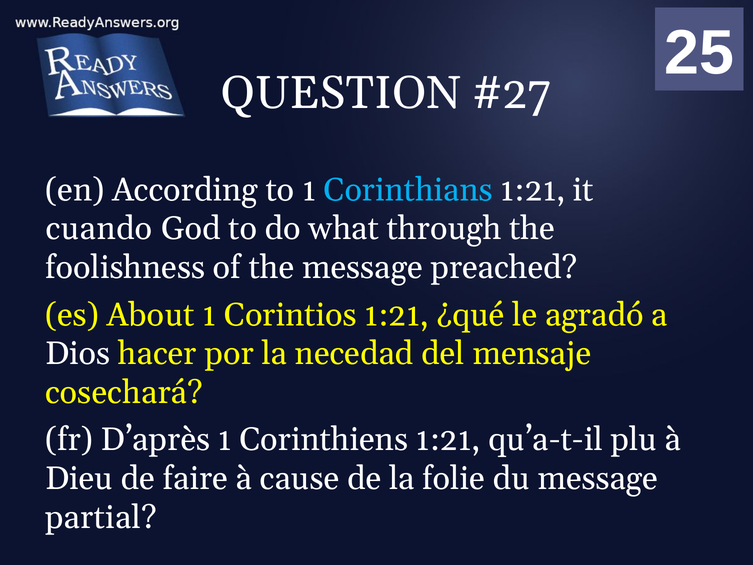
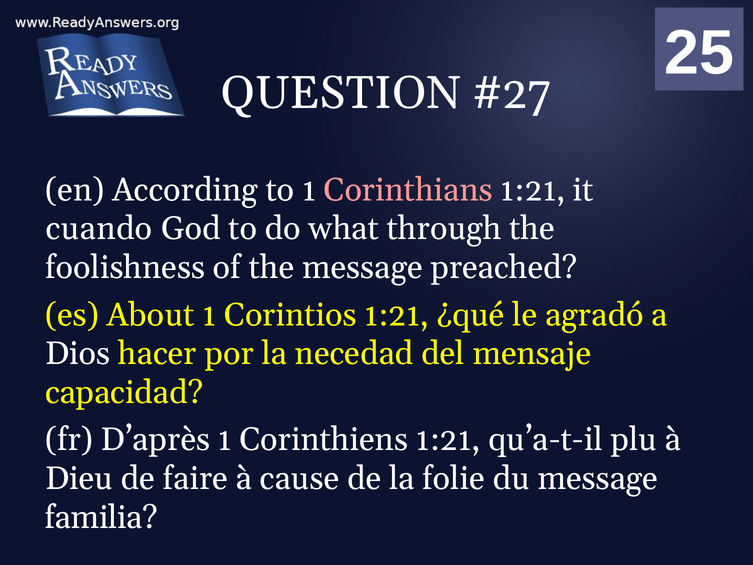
Corinthians colour: light blue -> pink (408, 190)
cosechará: cosechará -> capacidad (124, 393)
partial: partial -> familia (101, 517)
